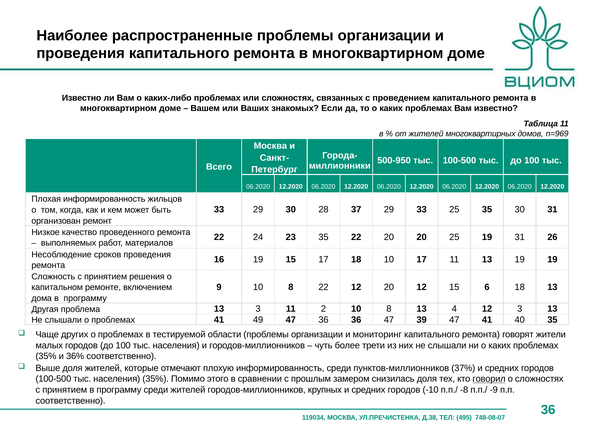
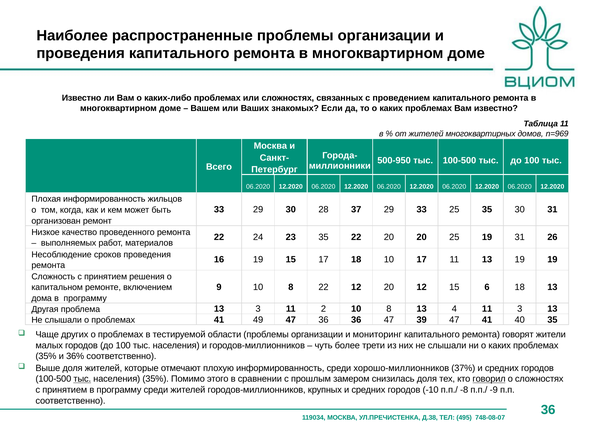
4 12: 12 -> 11 (487, 309)
пунктов-миллионников: пунктов-миллионников -> хорошо-миллионников (401, 368)
тыс underline: none -> present (82, 379)
